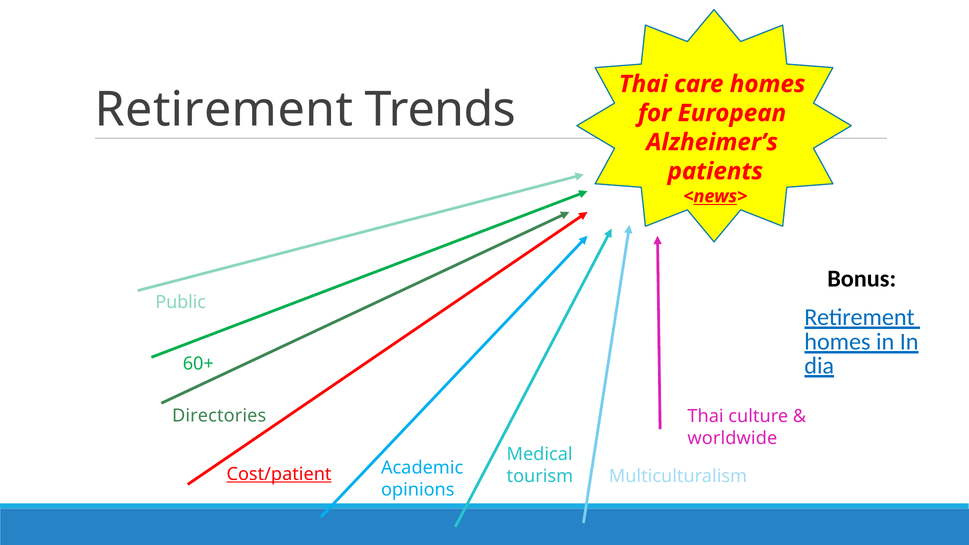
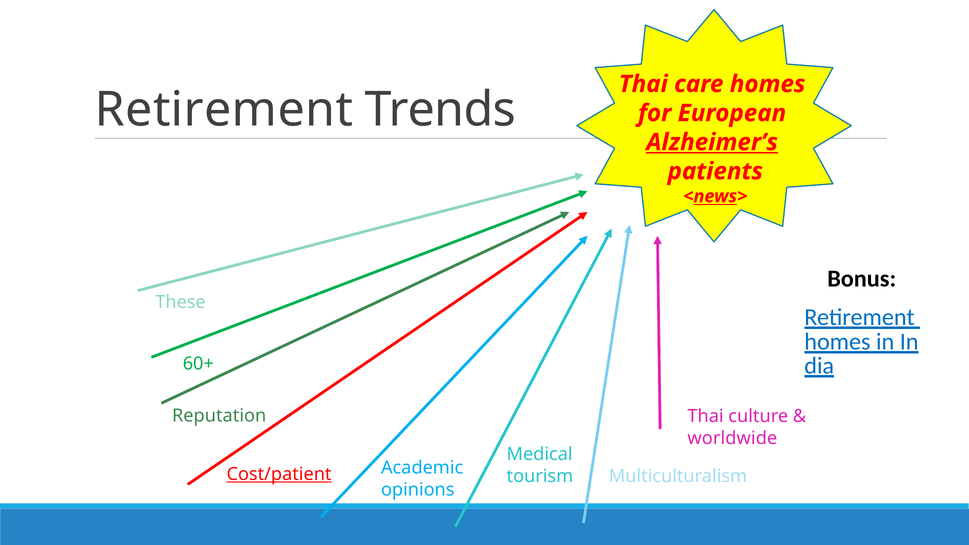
Alzheimer’s underline: none -> present (712, 142)
Public: Public -> These (181, 302)
Directories: Directories -> Reputation (219, 416)
